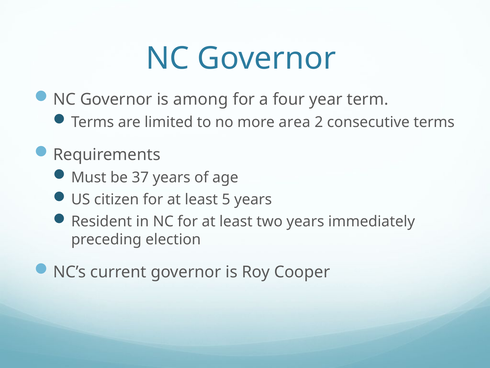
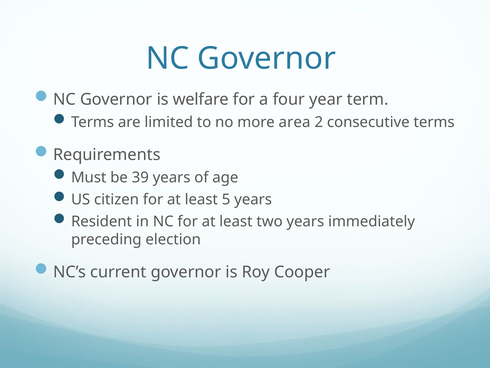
among: among -> welfare (201, 99)
37: 37 -> 39 (140, 177)
